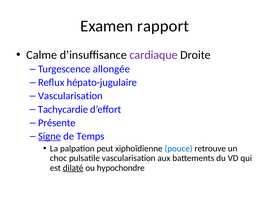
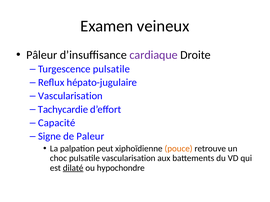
rapport: rapport -> veineux (163, 26)
Calme: Calme -> Pâleur (42, 55)
Turgescence allongée: allongée -> pulsatile (111, 69)
Présente: Présente -> Capacité (57, 123)
Signe underline: present -> none (50, 137)
Temps: Temps -> Paleur (90, 137)
pouce colour: blue -> orange (179, 149)
